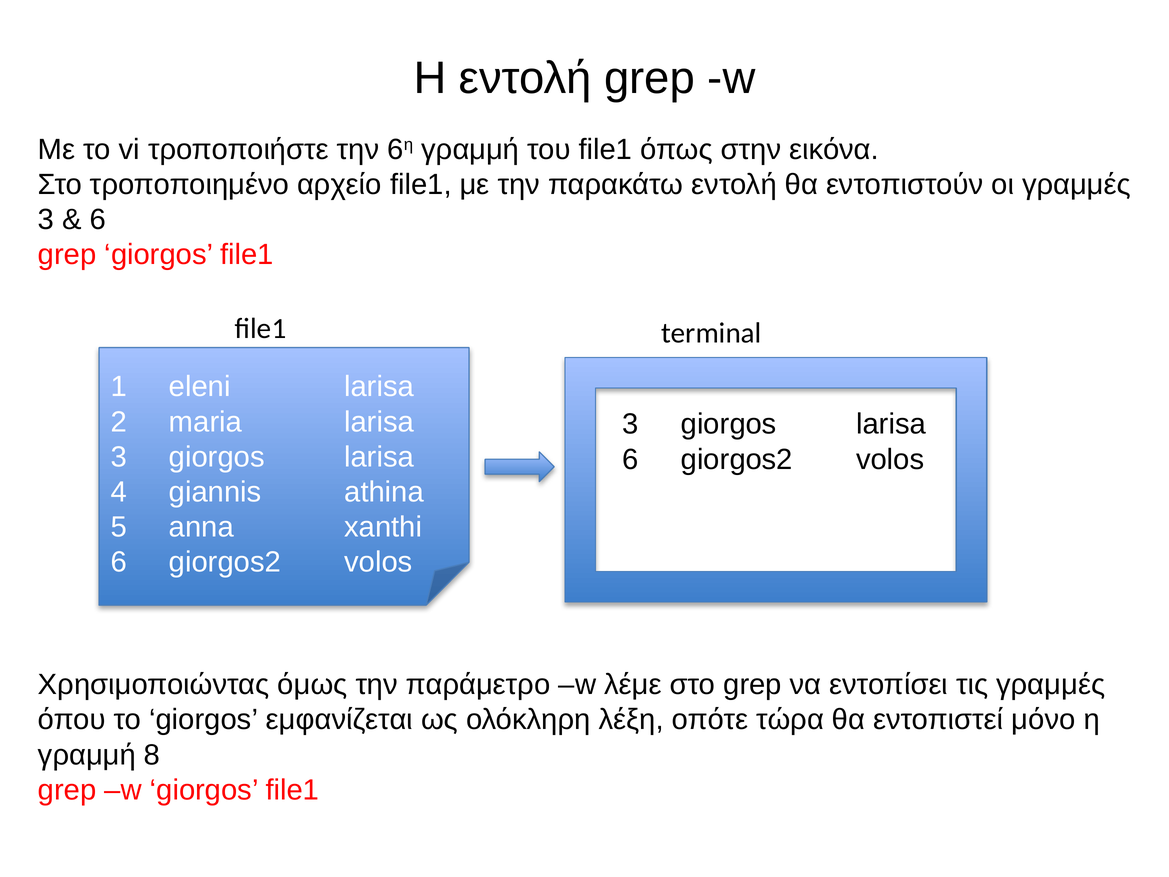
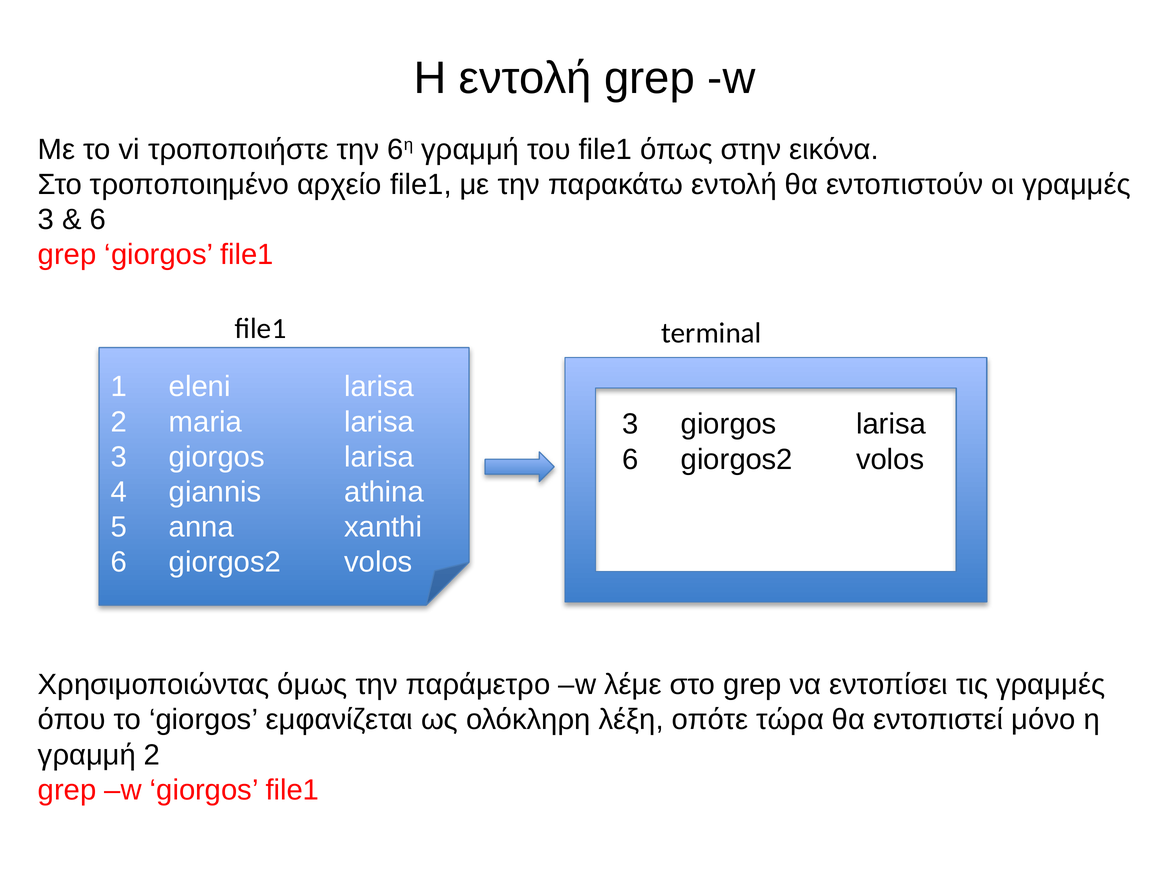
γραμμή 8: 8 -> 2 (152, 755)
